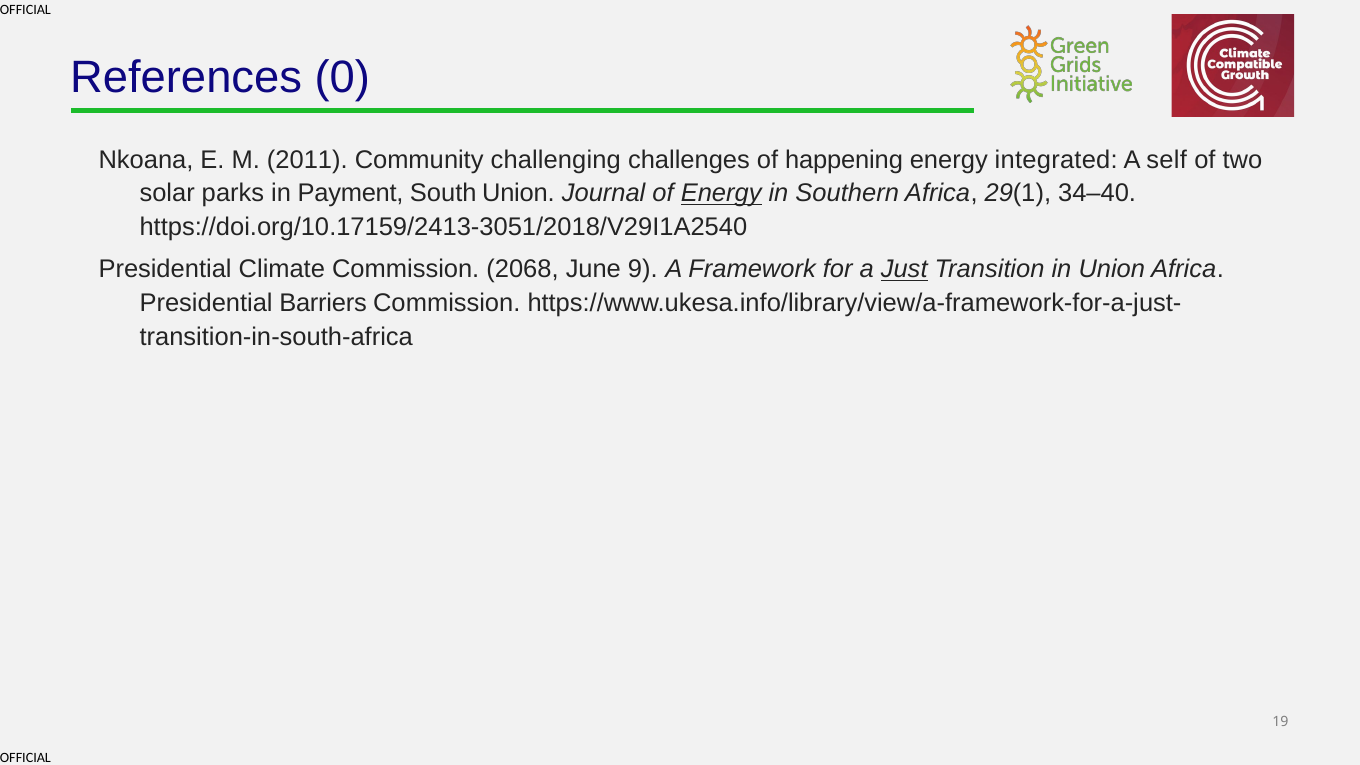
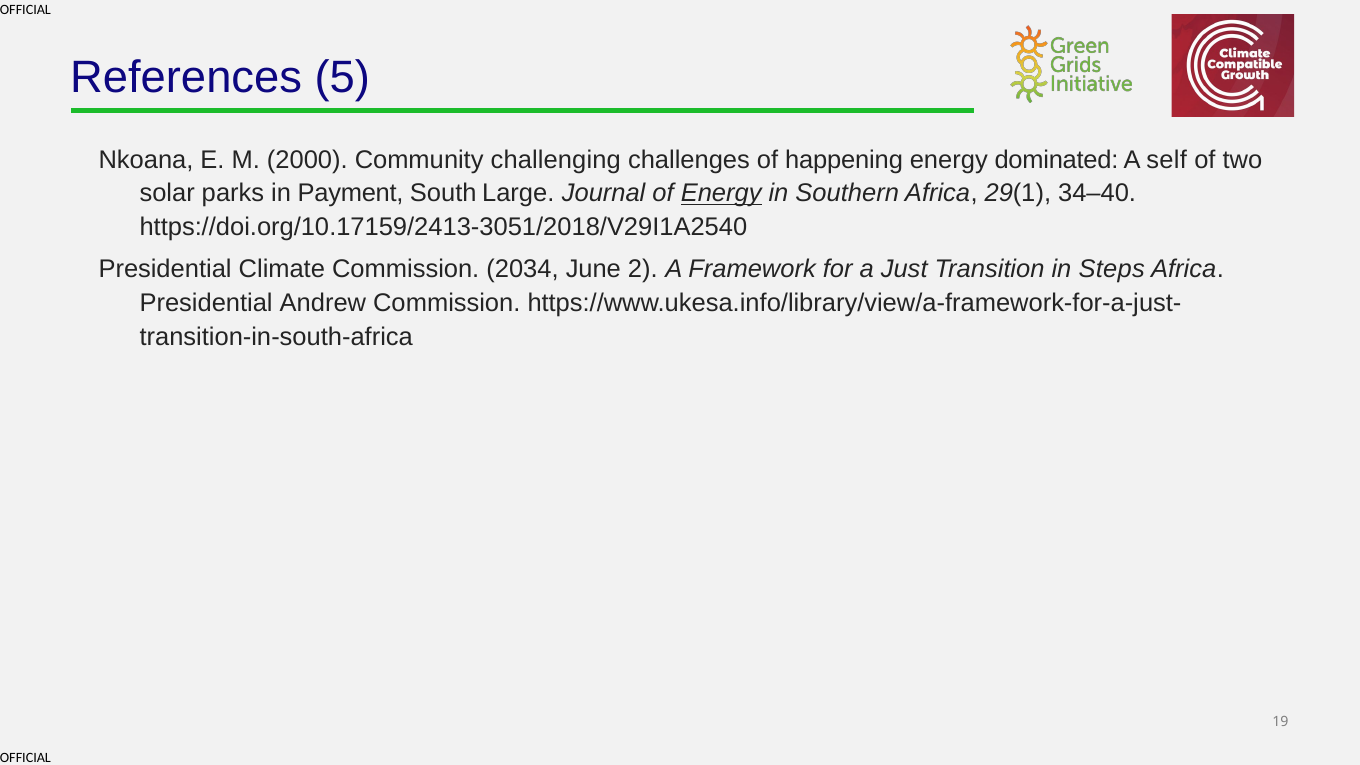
0: 0 -> 5 (342, 77)
2011: 2011 -> 2000 (307, 160)
integrated: integrated -> dominated (1056, 160)
South Union: Union -> Large (518, 194)
2068: 2068 -> 2034 (523, 269)
9: 9 -> 2 (643, 269)
Just underline: present -> none (904, 269)
in Union: Union -> Steps (1112, 269)
Barriers: Barriers -> Andrew (323, 303)
